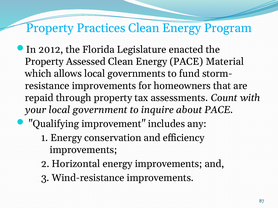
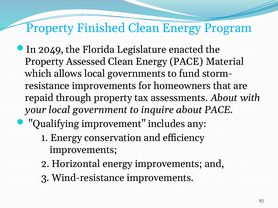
Practices: Practices -> Finished (101, 28)
2012: 2012 -> 2049 (51, 50)
assessments Count: Count -> About (224, 98)
